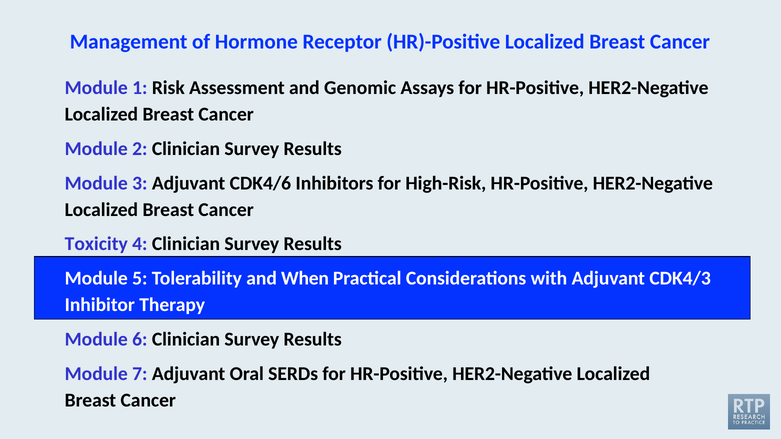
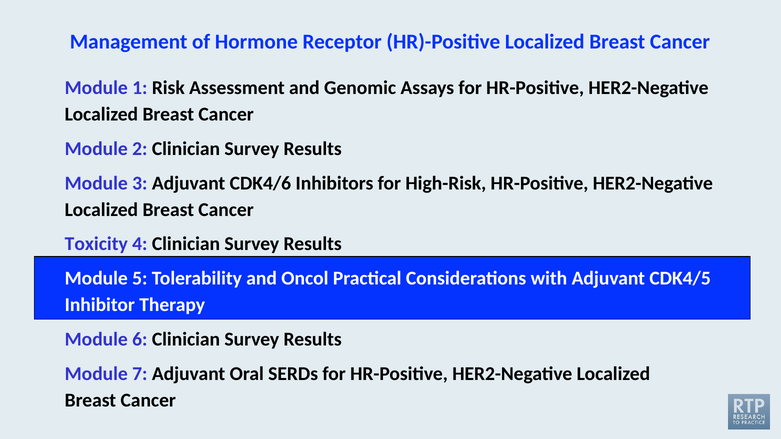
When: When -> Oncol (305, 279)
CDK4/3: CDK4/3 -> CDK4/5 (680, 279)
